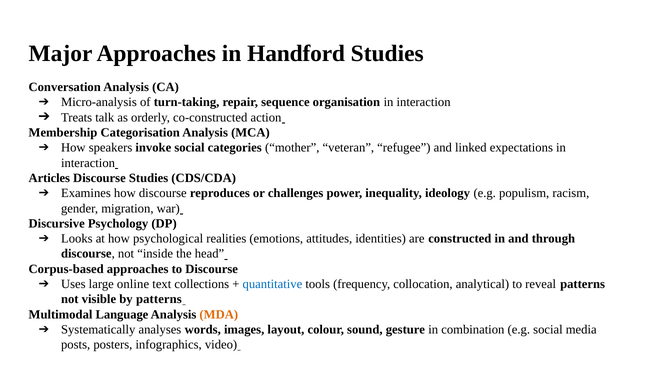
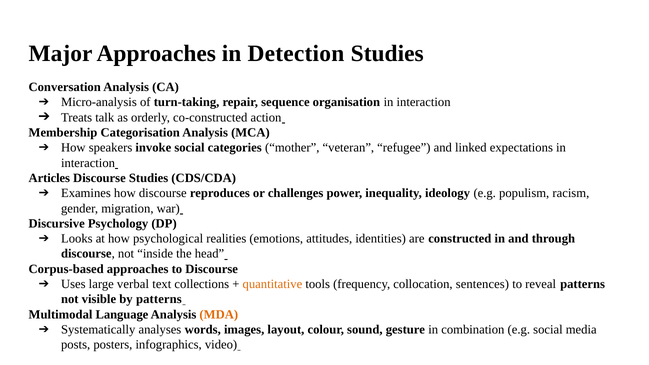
Handford: Handford -> Detection (296, 54)
online: online -> verbal (133, 284)
quantitative colour: blue -> orange (272, 284)
analytical: analytical -> sentences (482, 284)
